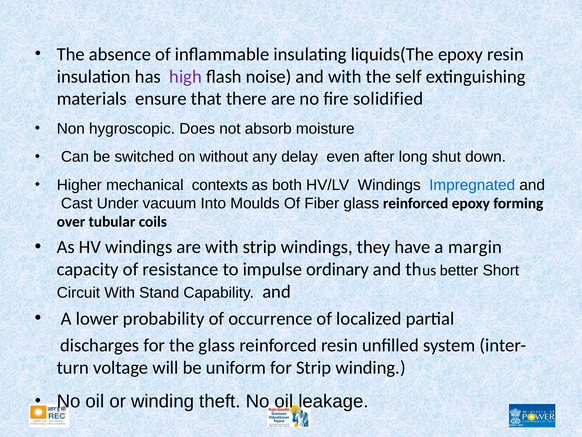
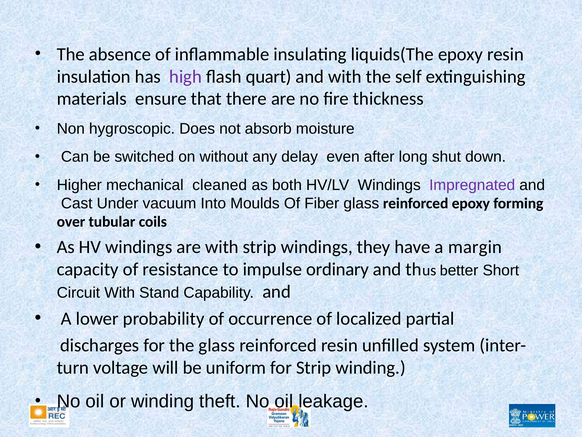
noise: noise -> quart (269, 76)
solidified: solidified -> thickness (388, 99)
contexts: contexts -> cleaned (220, 185)
Impregnated colour: blue -> purple (472, 185)
